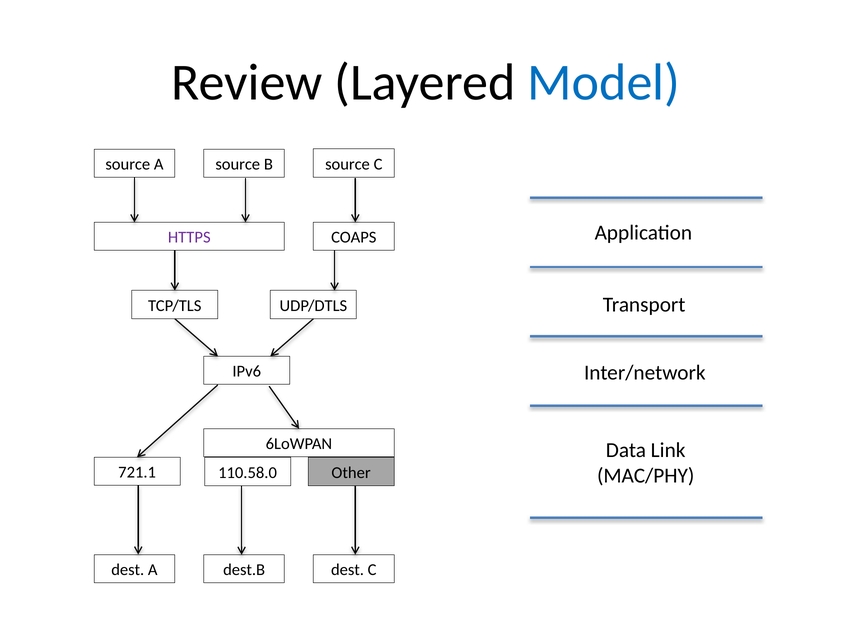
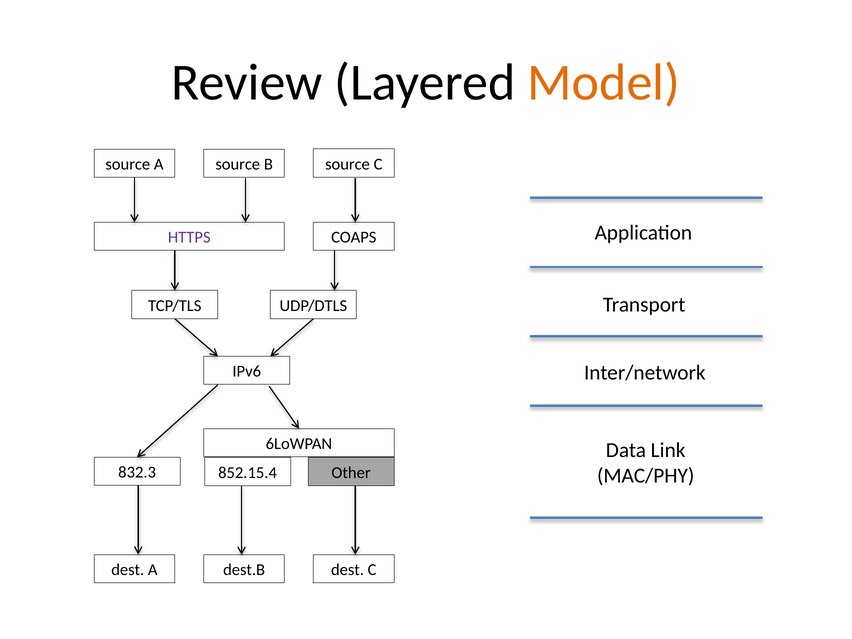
Model colour: blue -> orange (604, 82)
721.1: 721.1 -> 832.3 (137, 473)
110.58.0: 110.58.0 -> 852.15.4 (248, 473)
